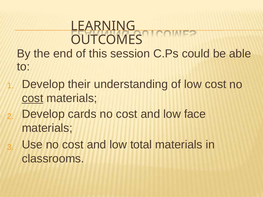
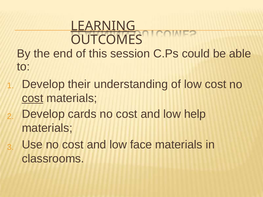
LEARNING underline: none -> present (103, 26)
face: face -> help (195, 114)
total: total -> face (141, 145)
